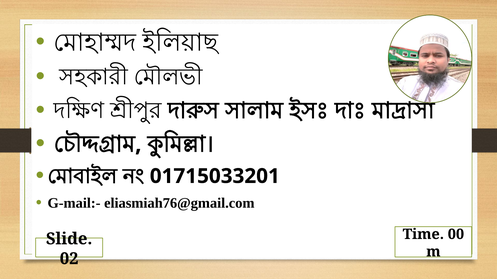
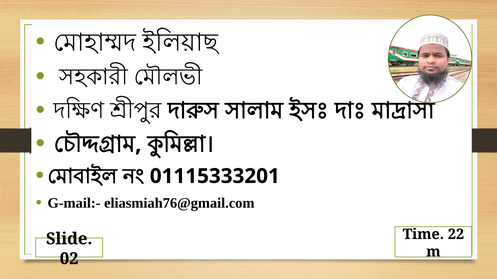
01715033201: 01715033201 -> 01115333201 (215, 176)
00: 00 -> 22 (456, 235)
